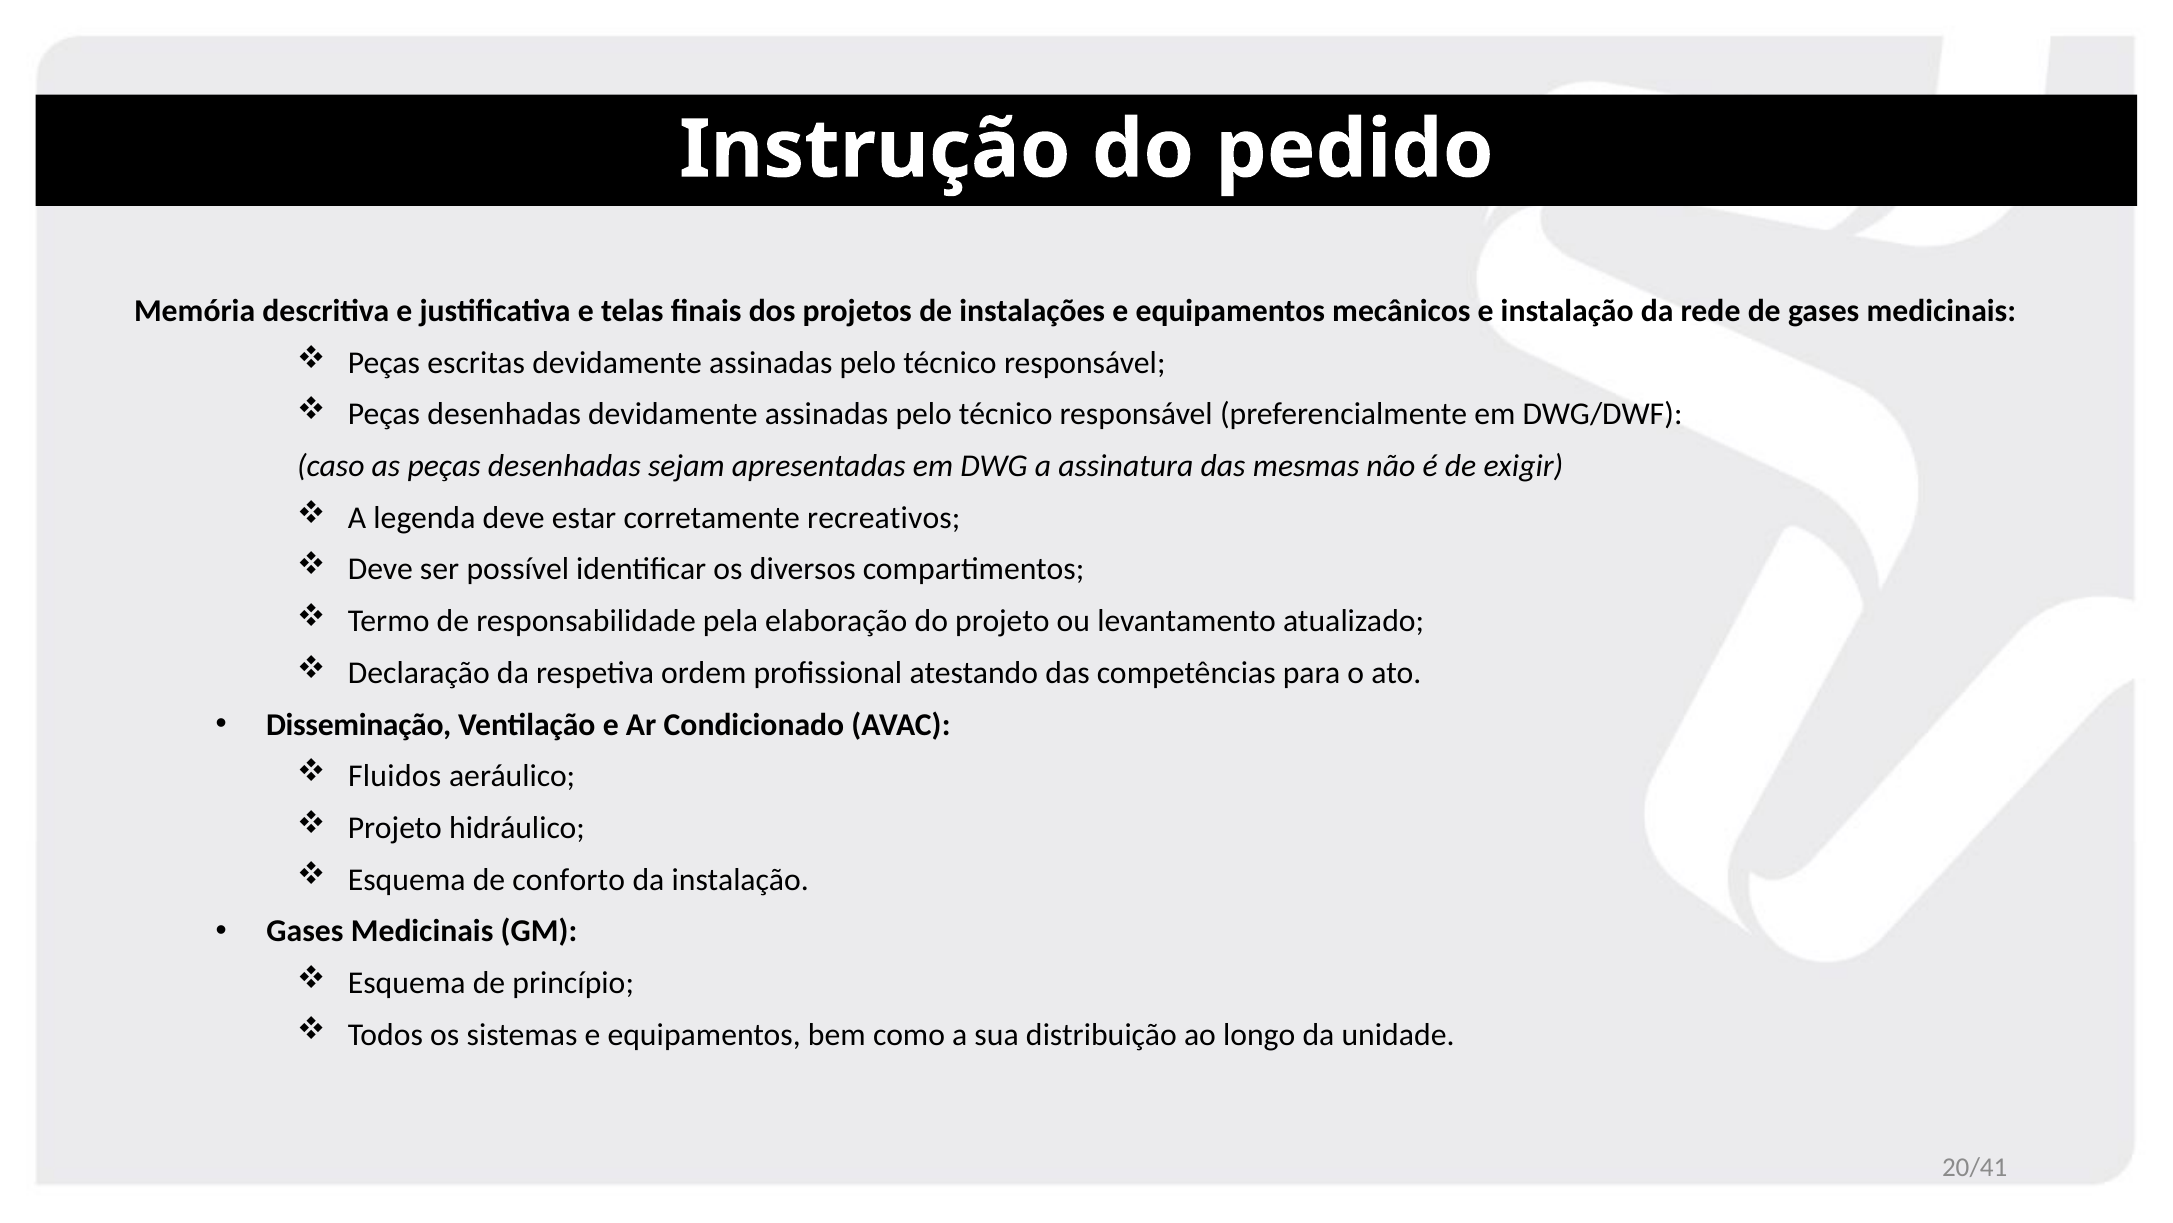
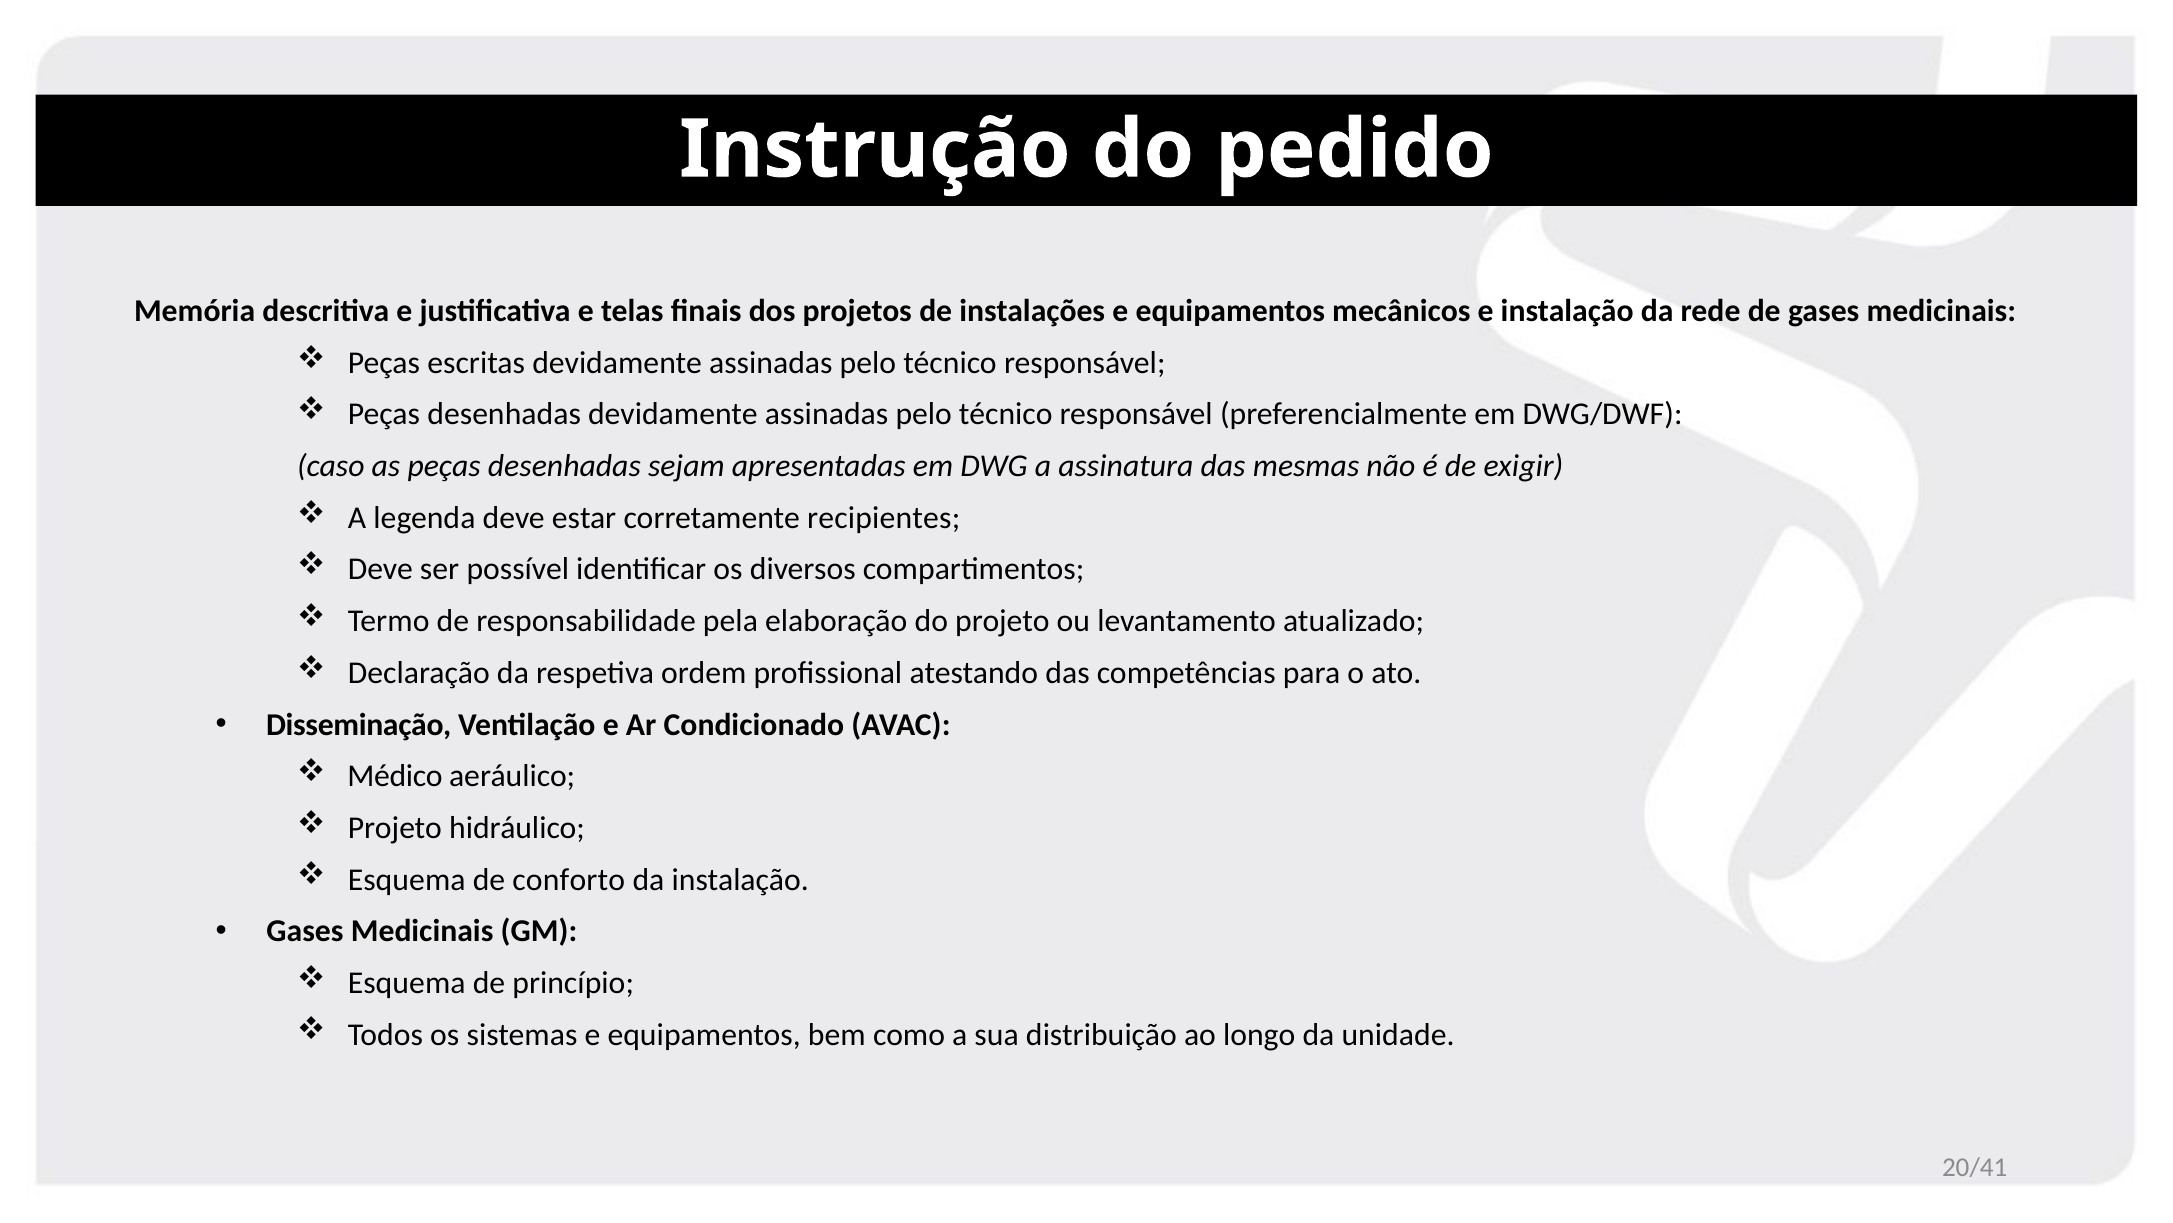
recreativos: recreativos -> recipientes (884, 518)
Fluidos: Fluidos -> Médico (395, 776)
